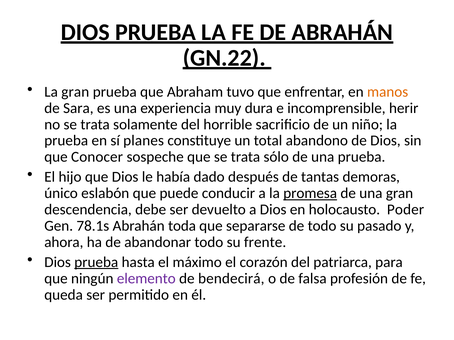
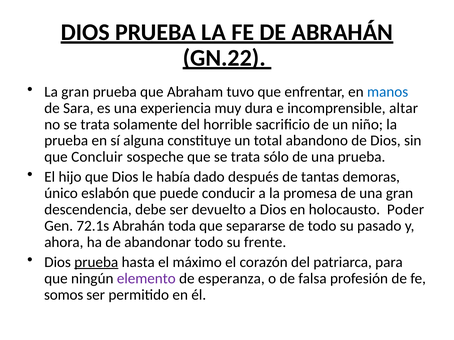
manos colour: orange -> blue (388, 92)
herir: herir -> altar (404, 108)
planes: planes -> alguna (144, 141)
Conocer: Conocer -> Concluir (97, 157)
promesa underline: present -> none (310, 194)
78.1s: 78.1s -> 72.1s (93, 226)
bendecirá: bendecirá -> esperanza (231, 279)
queda: queda -> somos (64, 295)
